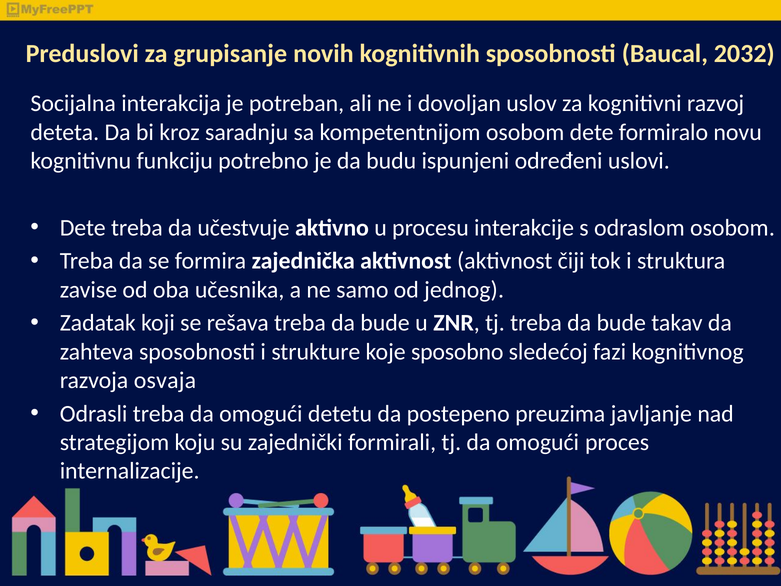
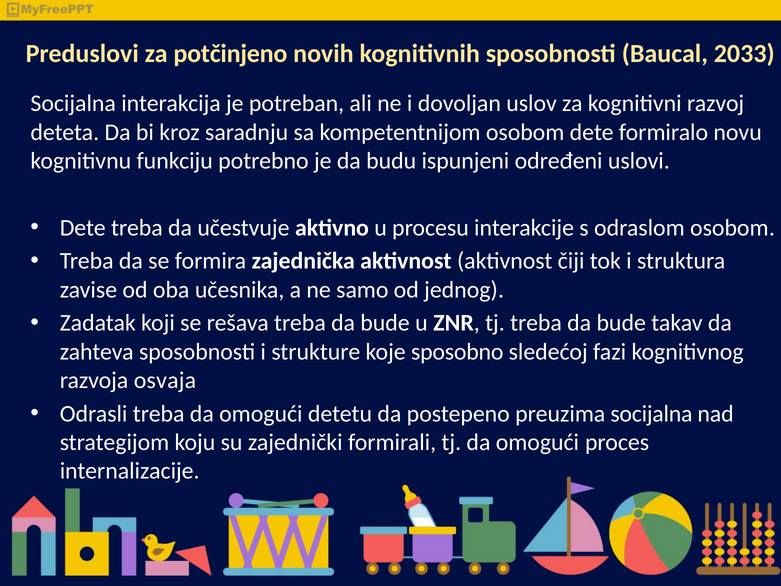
grupisanje: grupisanje -> potčinjeno (230, 54)
2032: 2032 -> 2033 (744, 54)
preuzima javljanje: javljanje -> socijalna (651, 414)
